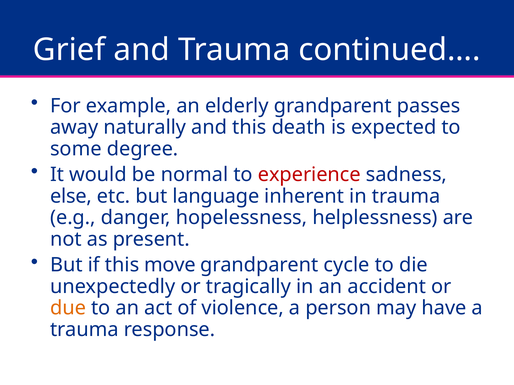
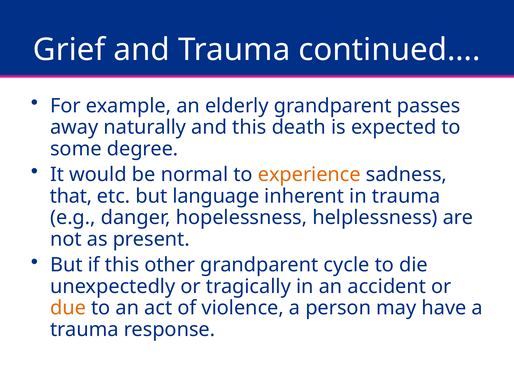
experience colour: red -> orange (309, 175)
else: else -> that (71, 196)
move: move -> other (170, 265)
